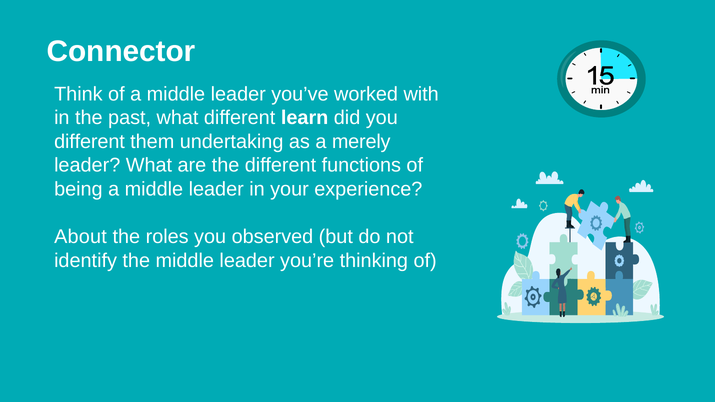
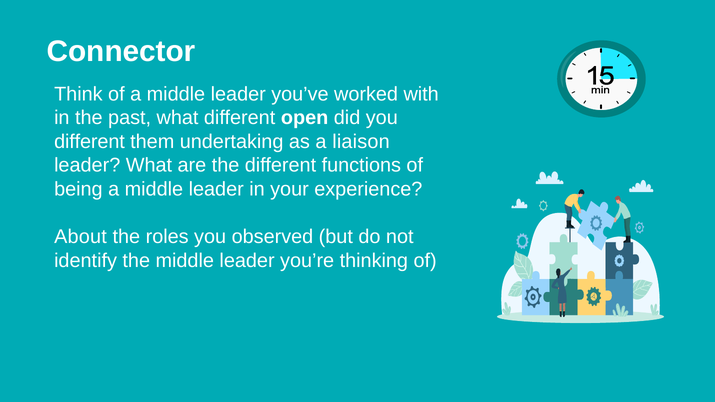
learn: learn -> open (305, 118)
merely: merely -> liaison (361, 142)
